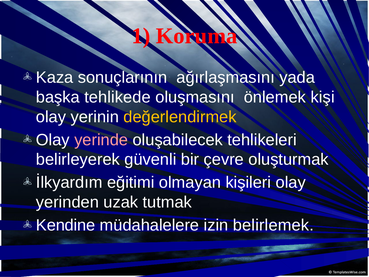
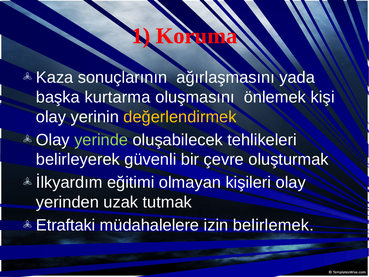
tehlikede: tehlikede -> kurtarma (117, 97)
yerinde colour: pink -> light green (101, 140)
Kendine: Kendine -> Etraftaki (66, 225)
